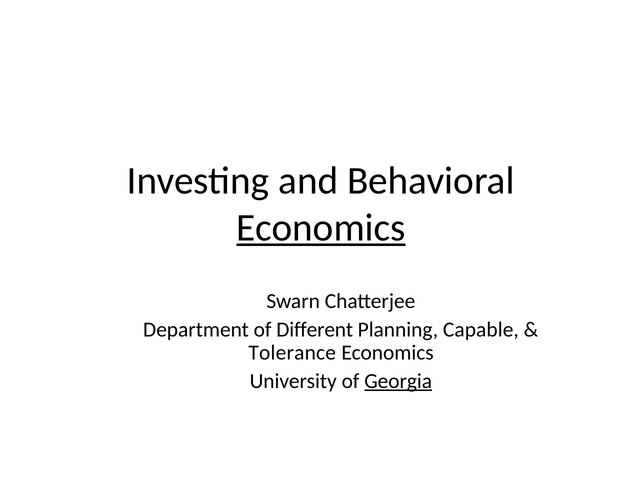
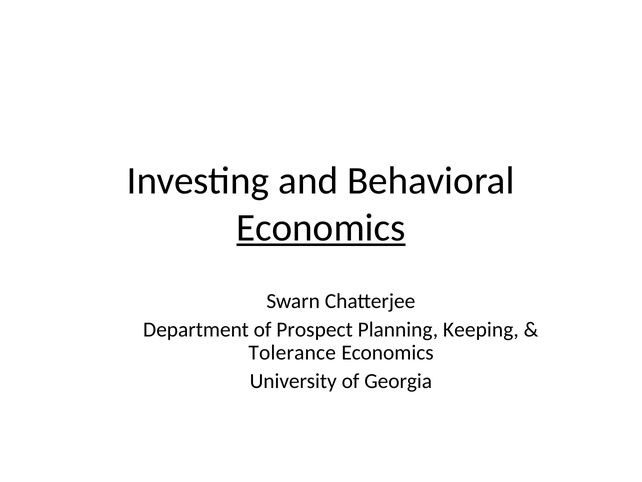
Different: Different -> Prospect (315, 329)
Capable: Capable -> Keeping (481, 329)
Georgia underline: present -> none (398, 381)
